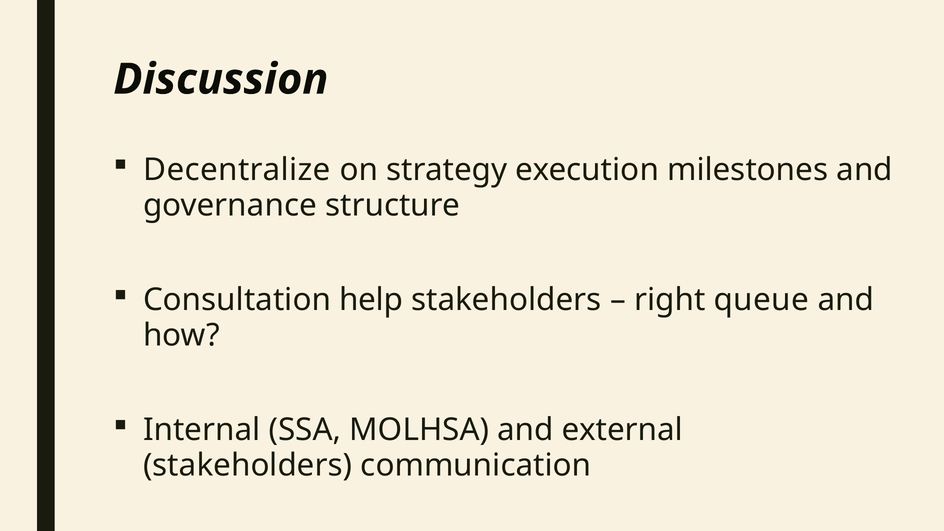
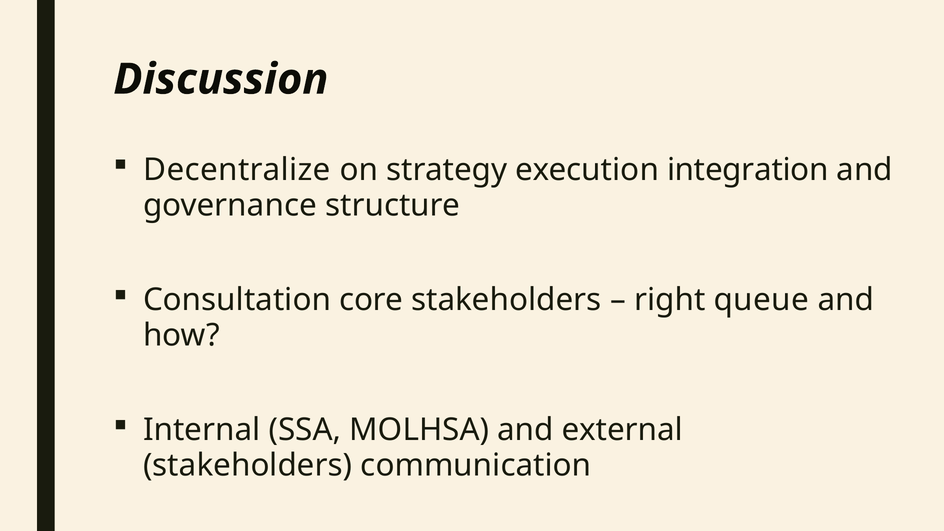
milestones: milestones -> integration (748, 170)
help: help -> core (371, 300)
